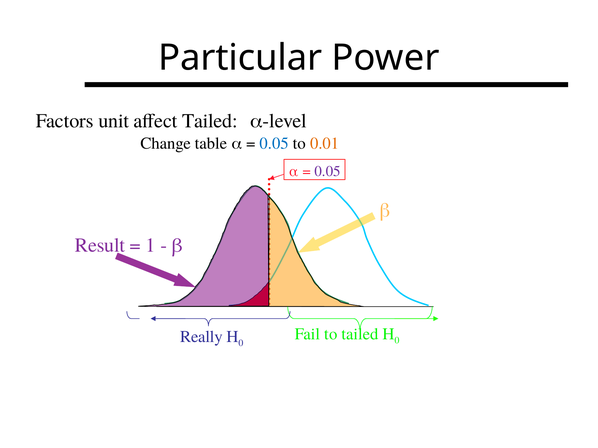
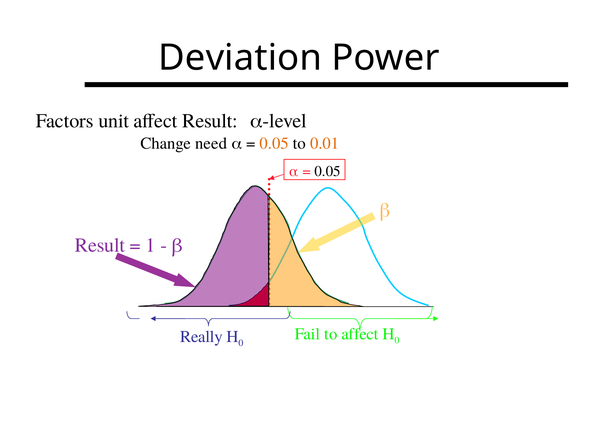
Particular: Particular -> Deviation (240, 58)
affect Tailed: Tailed -> Result (210, 121)
table: table -> need (211, 144)
0.05 colour: blue -> orange (274, 144)
0.05 colour: purple -> black (328, 172)
to tailed: tailed -> affect (360, 334)
